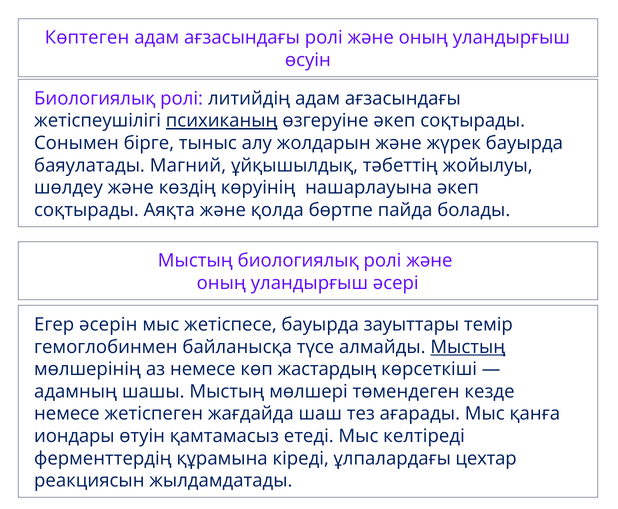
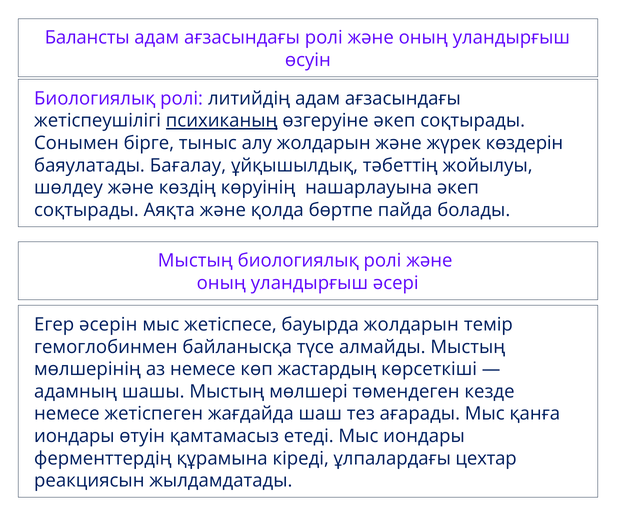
Көптеген: Көптеген -> Балансты (87, 38)
жүрек бауырда: бауырда -> көздерін (524, 143)
Магний: Магний -> Бағалау (188, 165)
бауырда зауыттары: зауыттары -> жолдарын (411, 325)
Мыстың underline: present -> none (468, 347)
Мыс келтіреді: келтіреді -> иондары (424, 436)
